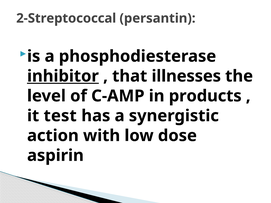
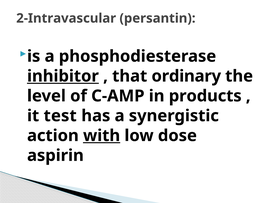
2-Streptococcal: 2-Streptococcal -> 2-Intravascular (66, 18)
illnesses: illnesses -> ordinary (186, 76)
with underline: none -> present (102, 136)
